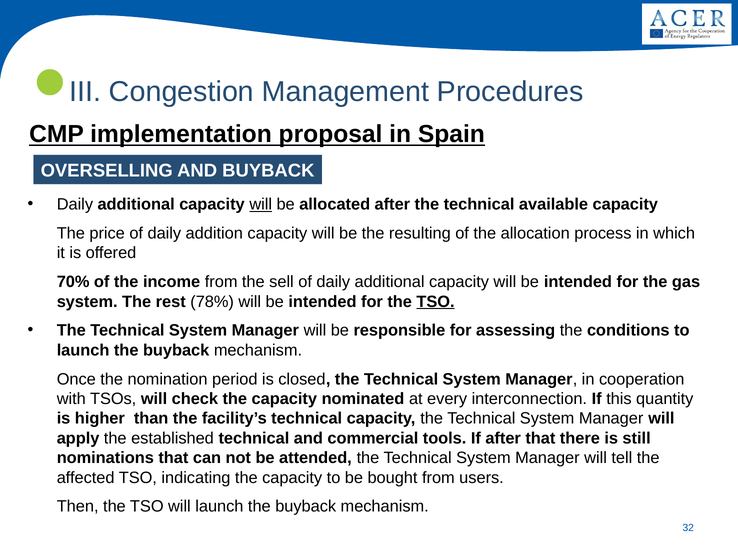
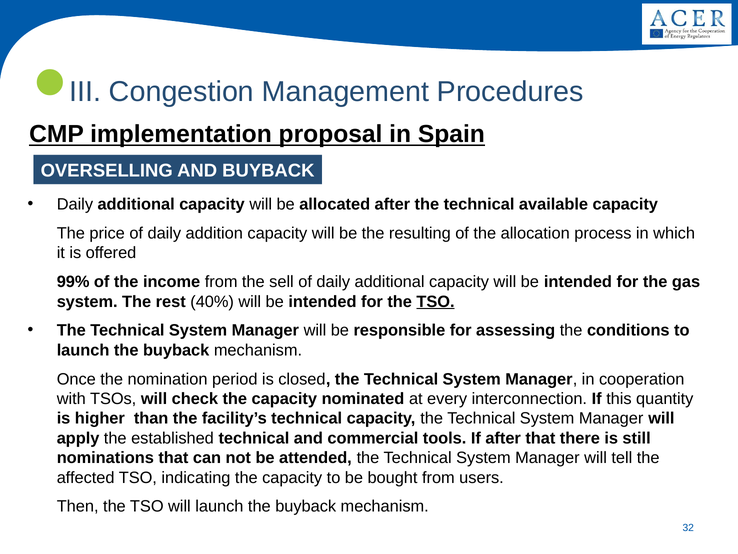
will underline: present -> none (261, 204)
70%: 70% -> 99% (73, 282)
78%: 78% -> 40% (212, 301)
